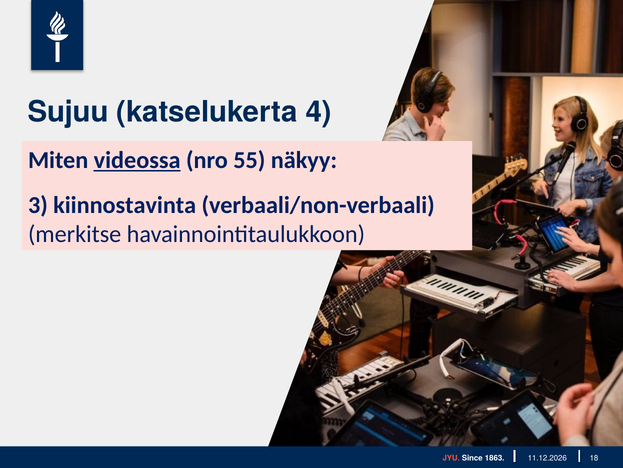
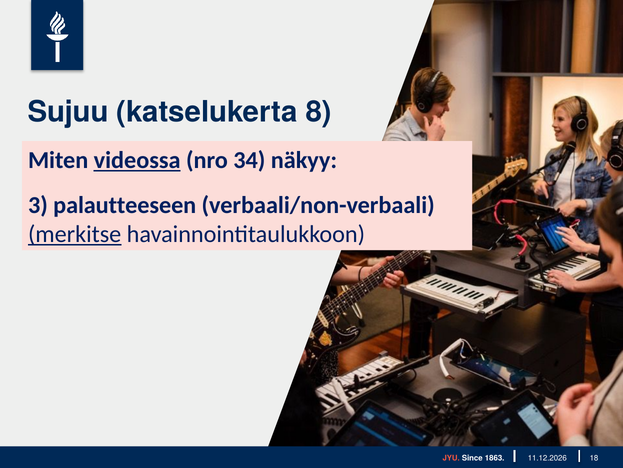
4: 4 -> 8 (319, 112)
55: 55 -> 34 (249, 160)
kiinnostavinta: kiinnostavinta -> palautteeseen (125, 205)
merkitse underline: none -> present (75, 234)
